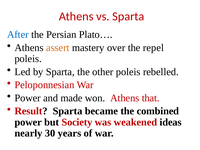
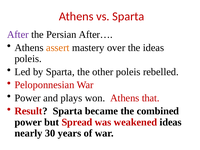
After colour: blue -> purple (18, 35)
Plato…: Plato… -> After… (96, 35)
the repel: repel -> ideas (153, 48)
made: made -> plays (71, 98)
Society: Society -> Spread (77, 122)
